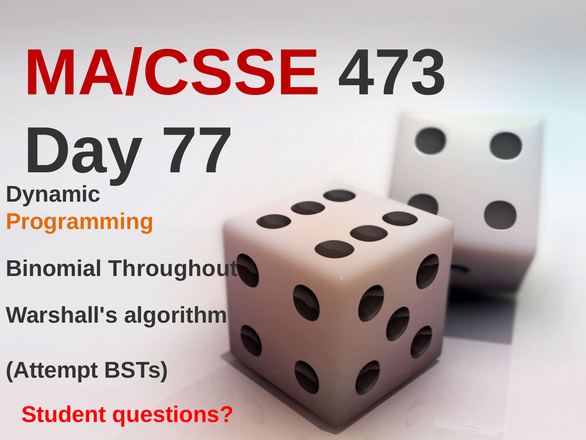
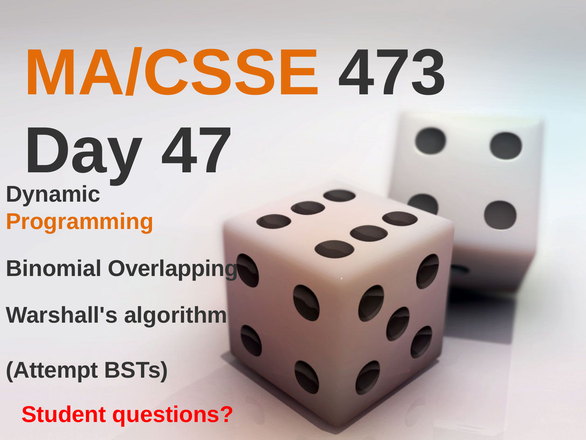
MA/CSSE colour: red -> orange (172, 73)
77: 77 -> 47 (197, 151)
Throughout: Throughout -> Overlapping (173, 268)
